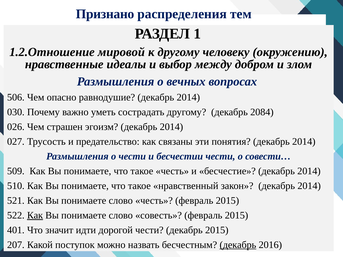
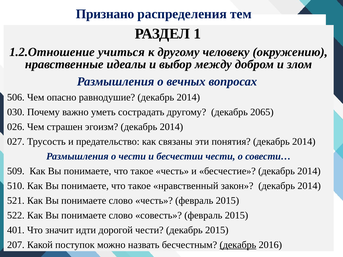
мировой: мировой -> учиться (121, 52)
2084: 2084 -> 2065 (262, 112)
Как underline: present -> none (35, 215)
